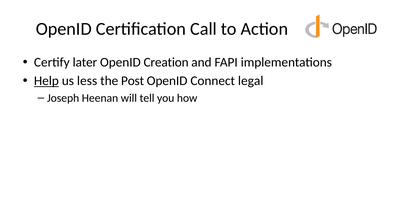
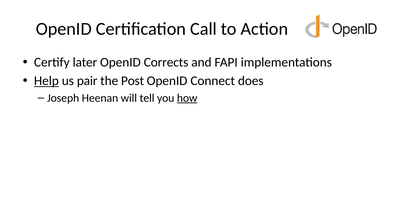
Creation: Creation -> Corrects (166, 62)
less: less -> pair (87, 81)
legal: legal -> does (251, 81)
how underline: none -> present (187, 98)
